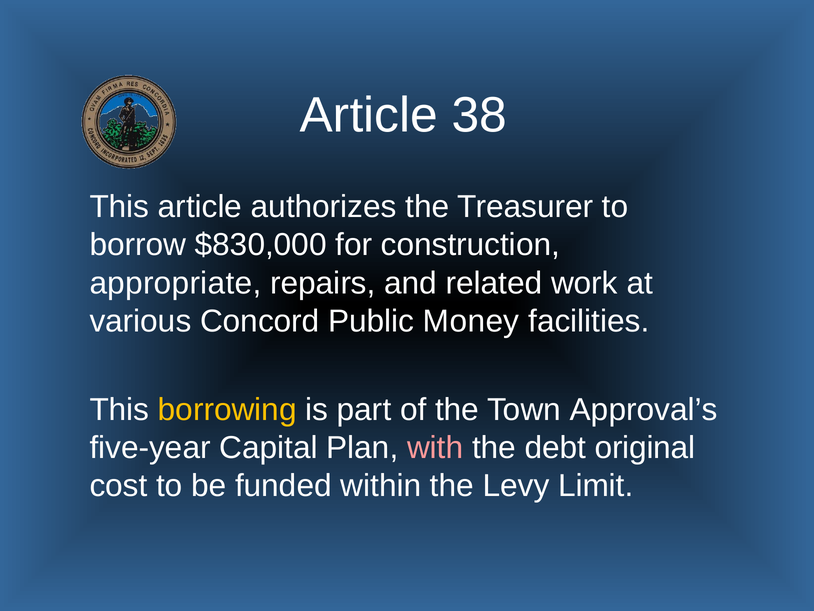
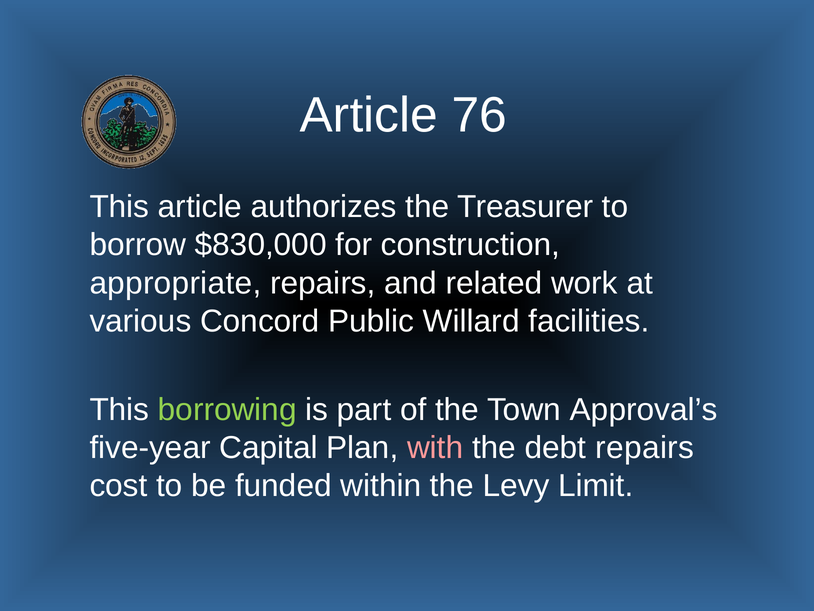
38: 38 -> 76 (479, 115)
Money: Money -> Willard (471, 321)
borrowing colour: yellow -> light green (227, 410)
debt original: original -> repairs (645, 448)
